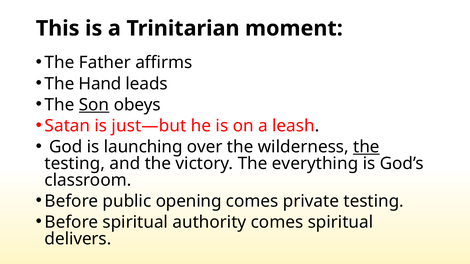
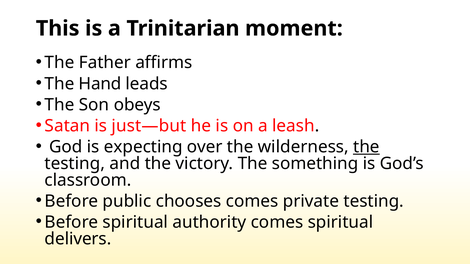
Son underline: present -> none (94, 105)
launching: launching -> expecting (143, 147)
everything: everything -> something (315, 164)
opening: opening -> chooses (189, 201)
